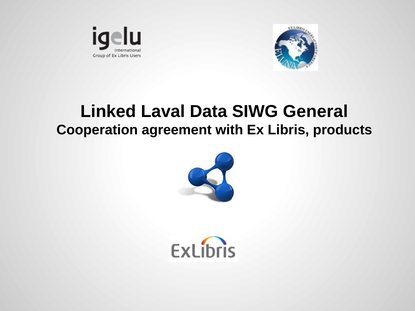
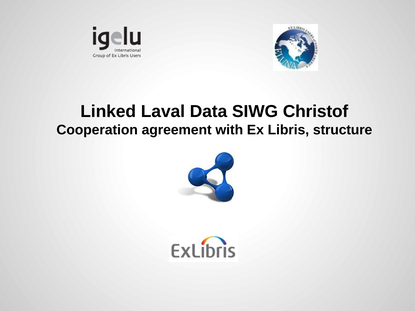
General: General -> Christof (316, 112)
products: products -> structure (343, 130)
